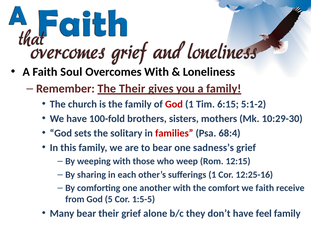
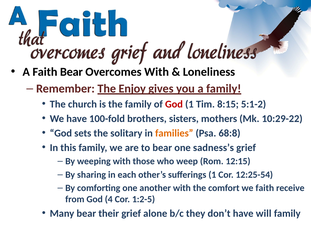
Faith Soul: Soul -> Bear (71, 72)
The Their: Their -> Enjoy (132, 89)
6:15: 6:15 -> 8:15 (228, 104)
10:29-30: 10:29-30 -> 10:29-22 (282, 119)
families colour: red -> orange (174, 133)
68:4: 68:4 -> 68:8 (230, 133)
12:25-16: 12:25-16 -> 12:25-54 (254, 175)
5: 5 -> 4 (109, 200)
1:5-5: 1:5-5 -> 1:2-5 (144, 200)
feel: feel -> will (264, 214)
